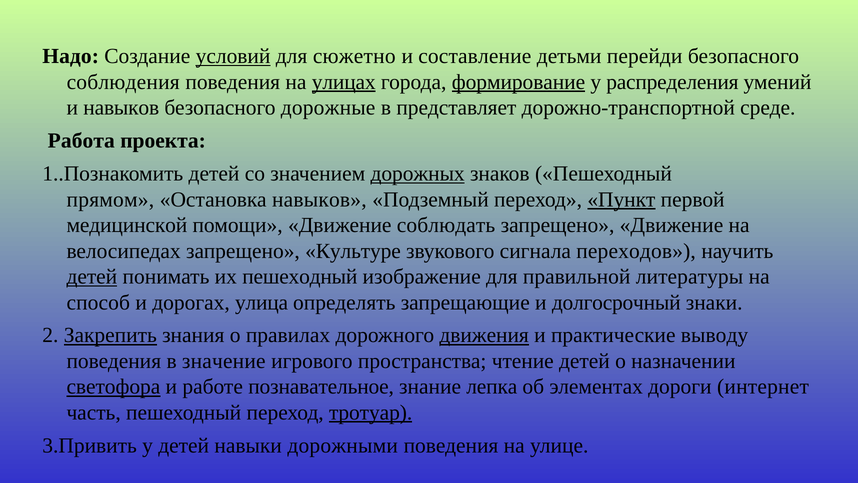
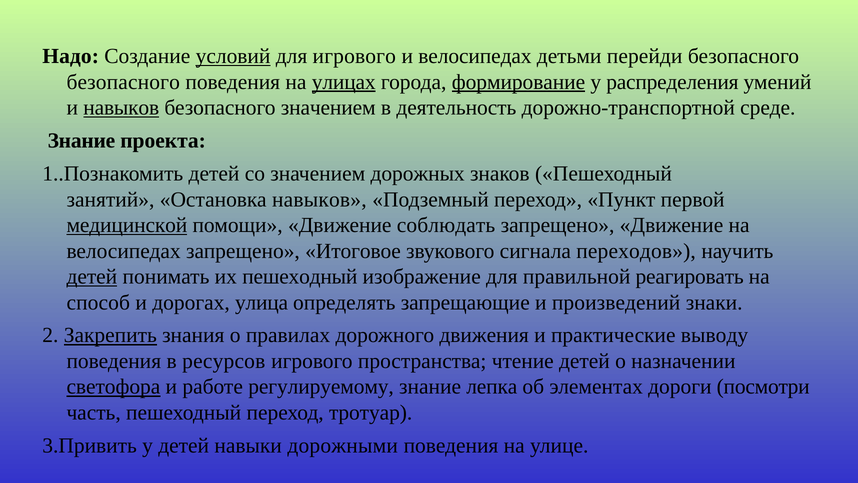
для сюжетно: сюжетно -> игрового (354, 56)
и составление: составление -> велосипедах (475, 56)
соблюдения: соблюдения -> безопасного (123, 82)
навыков underline: none -> present (121, 108)
безопасного дорожные: дорожные -> значением (328, 108)
представляет: представляет -> деятельность (456, 108)
Работа: Работа -> Знание (81, 141)
дорожных underline: present -> none (418, 174)
прямом: прямом -> занятий (110, 199)
Пункт underline: present -> none (621, 199)
медицинской underline: none -> present (127, 225)
Культуре: Культуре -> Итоговое (353, 251)
литературы: литературы -> реагировать (690, 276)
долгосрочный: долгосрочный -> произведений (616, 302)
движения underline: present -> none (484, 335)
значение: значение -> ресурсов (224, 361)
познавательное: познавательное -> регулируемому (321, 387)
интернет: интернет -> посмотри (763, 387)
тротуар underline: present -> none (371, 412)
